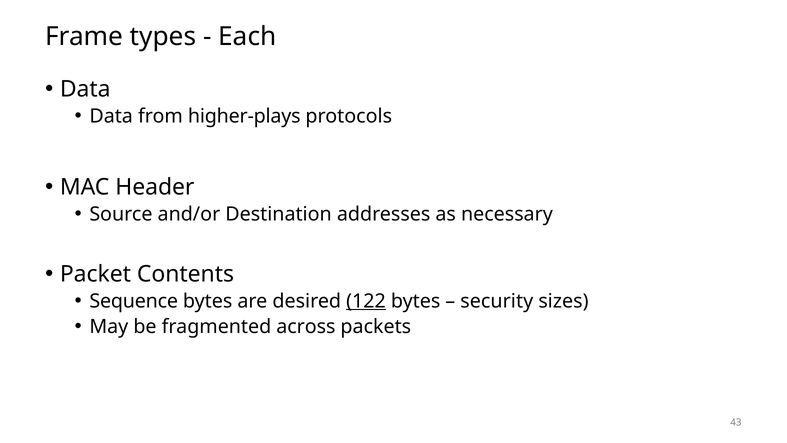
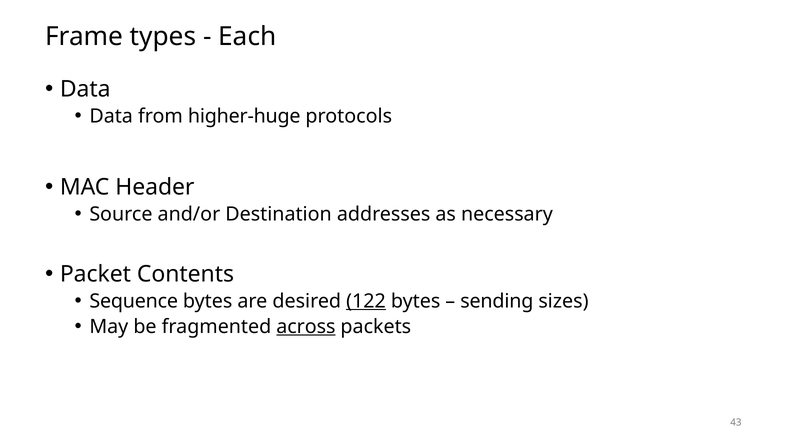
higher-plays: higher-plays -> higher-huge (244, 116)
security: security -> sending (497, 301)
across underline: none -> present (306, 326)
